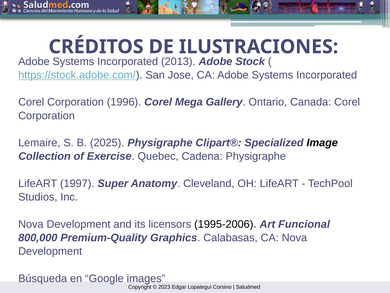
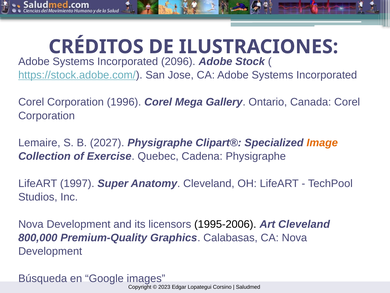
2013: 2013 -> 2096 (178, 61)
2025: 2025 -> 2027 (107, 143)
Image colour: black -> orange (322, 143)
Art Funcional: Funcional -> Cleveland (304, 224)
